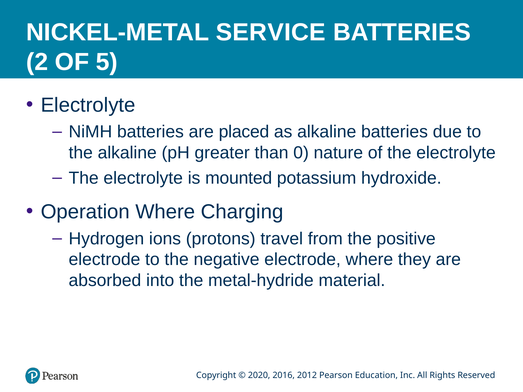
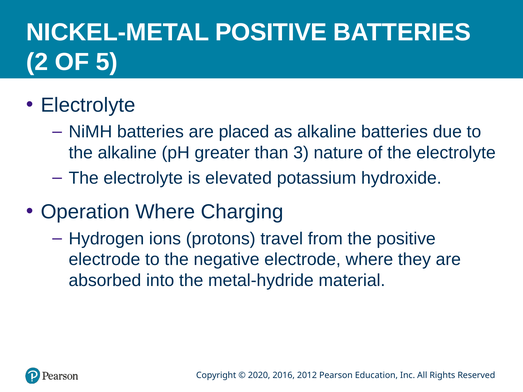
NICKEL-METAL SERVICE: SERVICE -> POSITIVE (271, 32)
0: 0 -> 3 (301, 153)
mounted: mounted -> elevated (239, 178)
